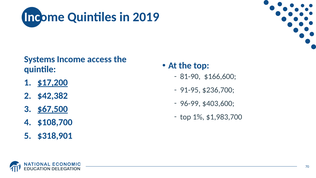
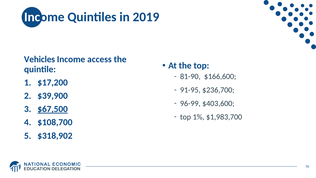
Systems: Systems -> Vehicles (40, 59)
$17,200 underline: present -> none (53, 83)
$42,382: $42,382 -> $39,900 (53, 96)
$318,901: $318,901 -> $318,902 (55, 136)
